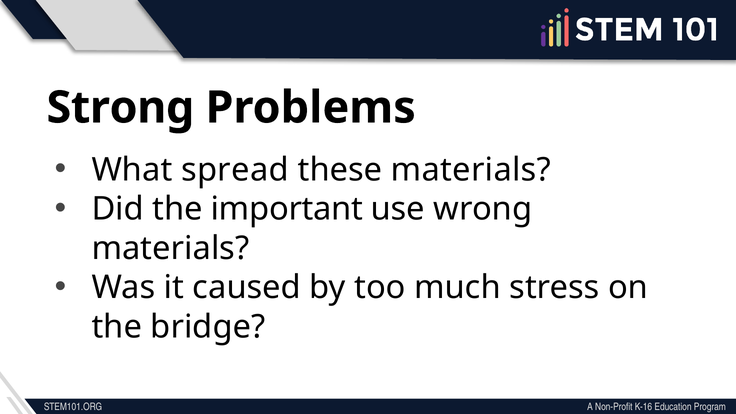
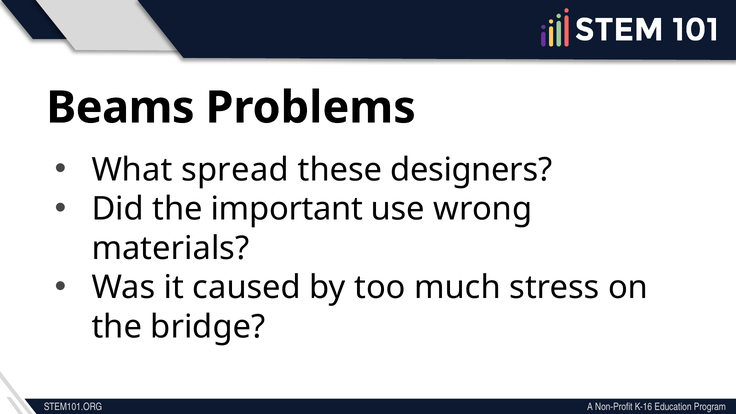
Strong: Strong -> Beams (120, 108)
these materials: materials -> designers (471, 170)
